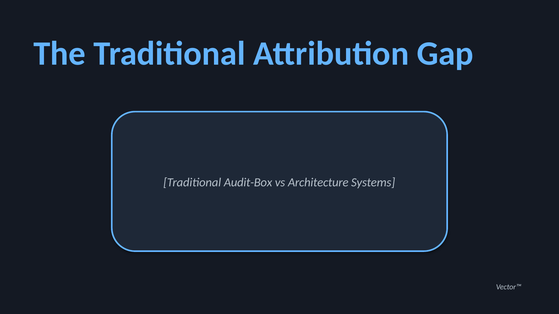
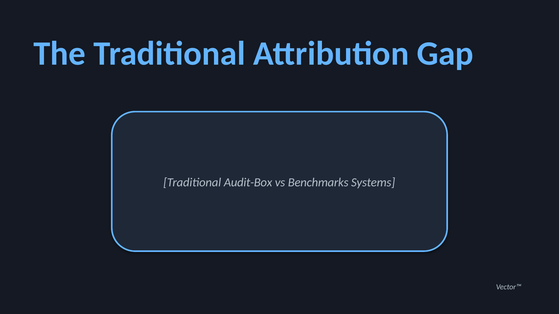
Architecture: Architecture -> Benchmarks (318, 183)
